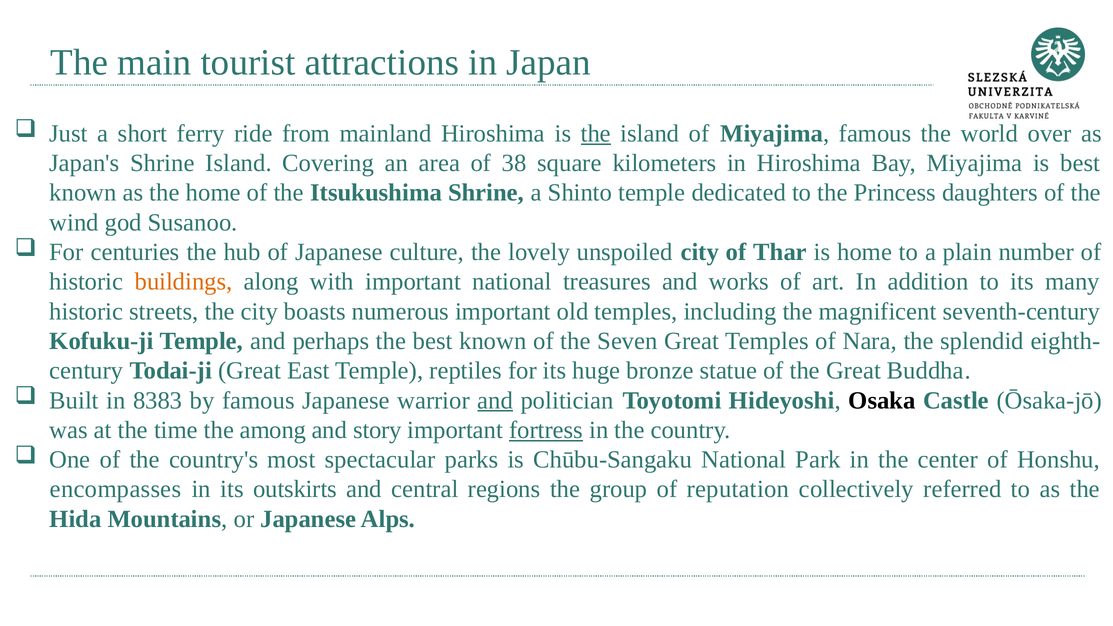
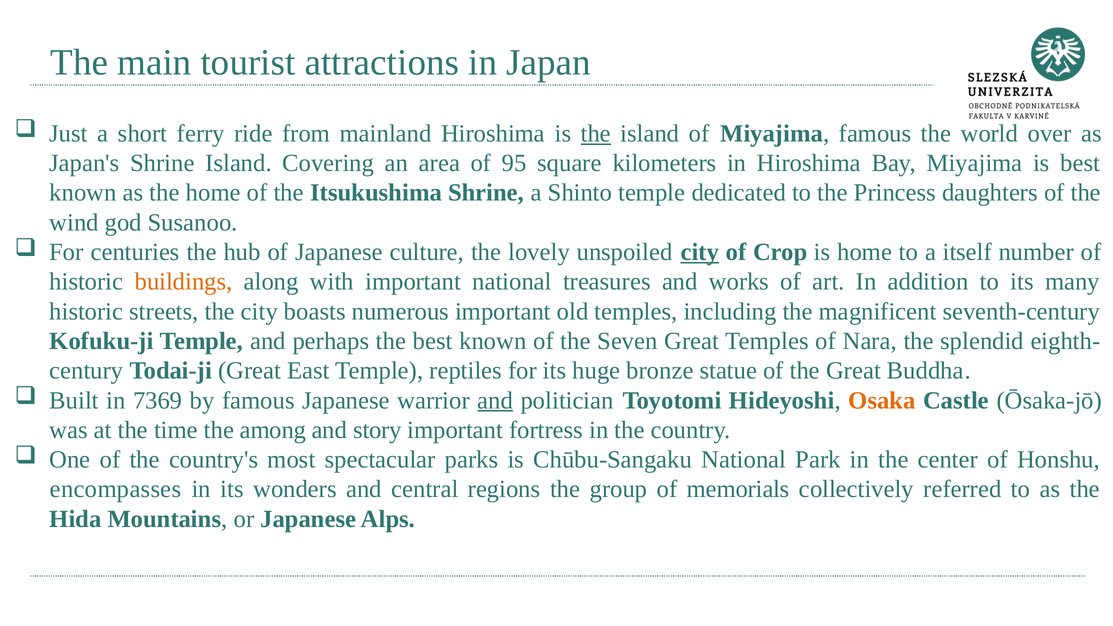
38: 38 -> 95 (514, 163)
city underline: none -> present (700, 252)
Thar: Thar -> Crop (780, 252)
plain: plain -> itself (967, 252)
8383: 8383 -> 7369 (158, 400)
Osaka colour: black -> orange (882, 400)
fortress underline: present -> none (546, 430)
outskirts: outskirts -> wonders (295, 489)
reputation: reputation -> memorials (738, 489)
